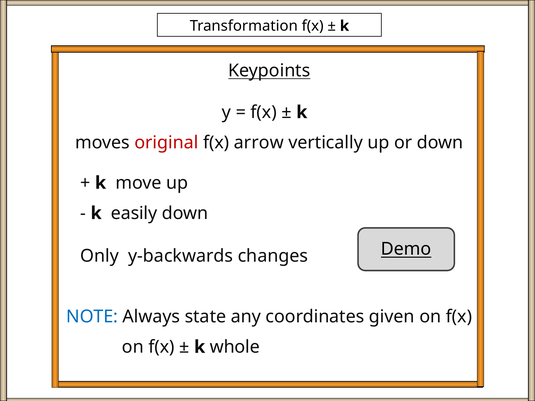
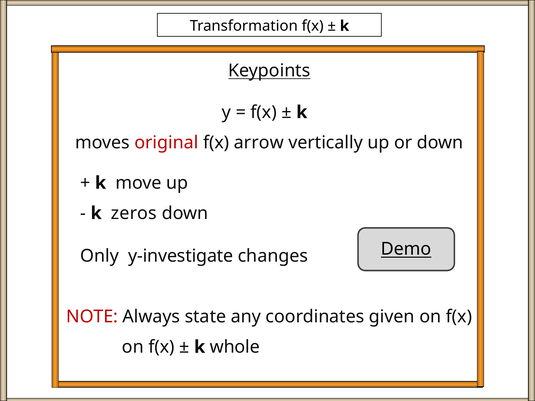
easily: easily -> zeros (134, 213)
y-backwards: y-backwards -> y-investigate (181, 256)
NOTE colour: blue -> red (92, 317)
